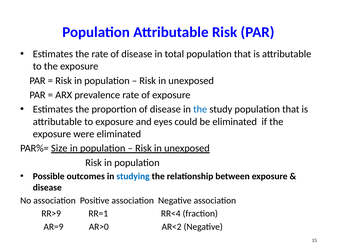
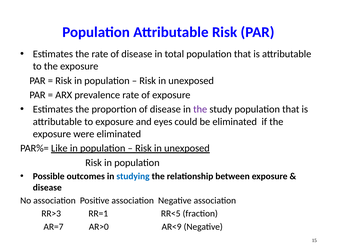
the colour: blue -> purple (200, 110)
Size: Size -> Like (59, 149)
RR>9: RR>9 -> RR>3 (51, 214)
RR<4: RR<4 -> RR<5 (171, 214)
AR=9: AR=9 -> AR=7 (53, 227)
AR<2: AR<2 -> AR<9 (172, 227)
